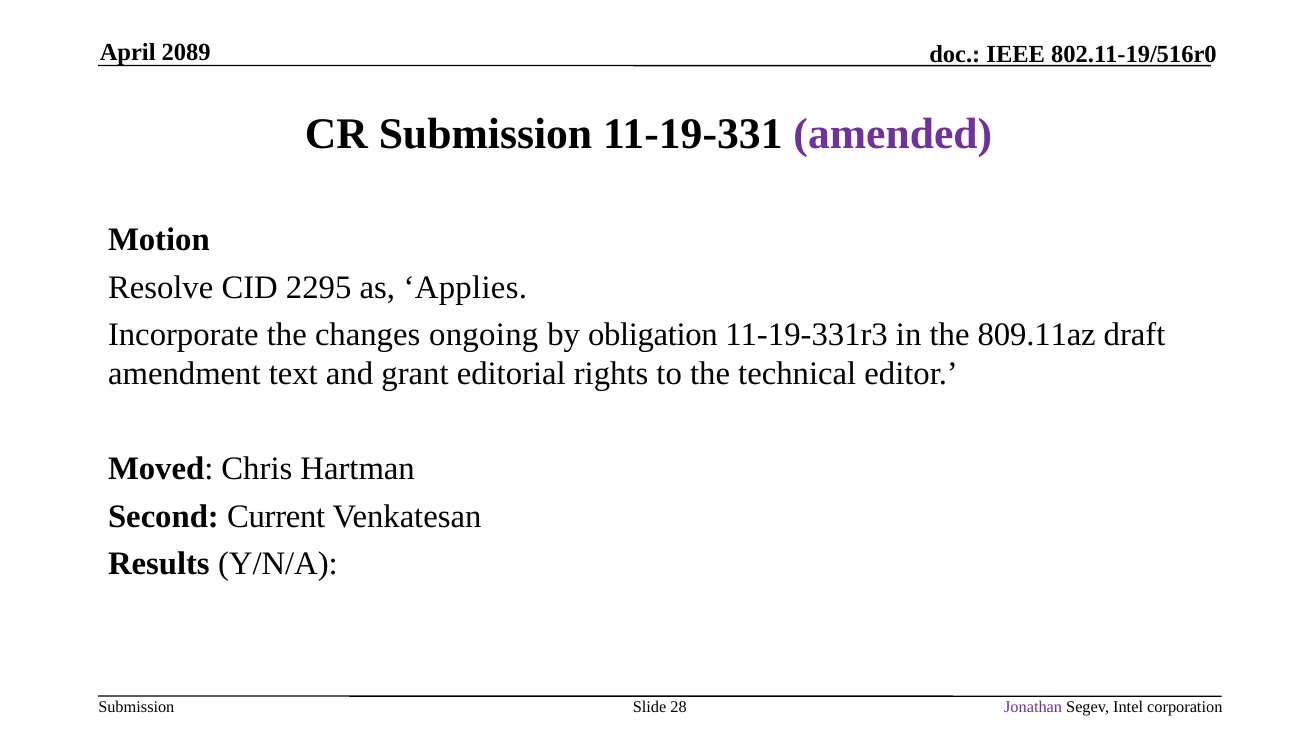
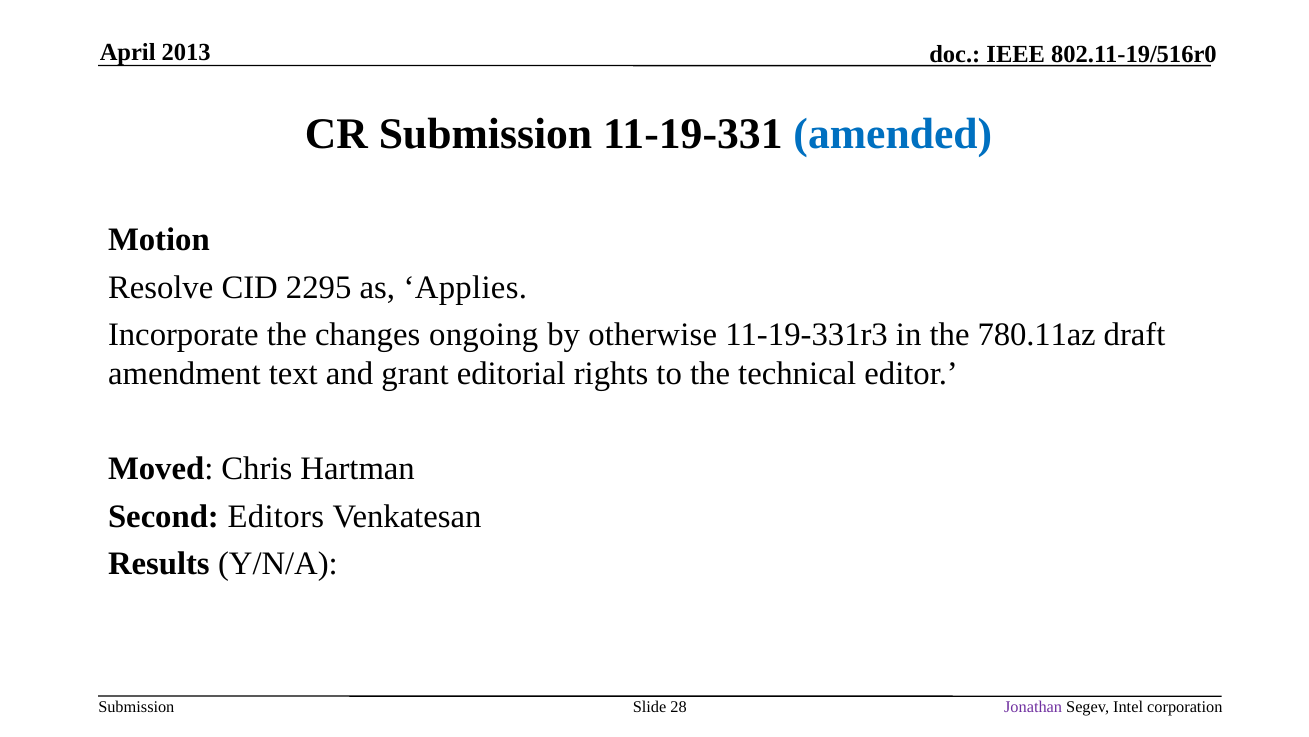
2089: 2089 -> 2013 (186, 52)
amended colour: purple -> blue (893, 134)
obligation: obligation -> otherwise (653, 335)
809.11az: 809.11az -> 780.11az (1037, 335)
Current: Current -> Editors (276, 516)
